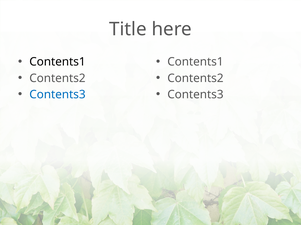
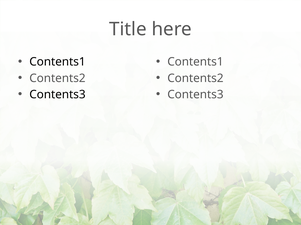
Contents3 colour: blue -> black (57, 95)
